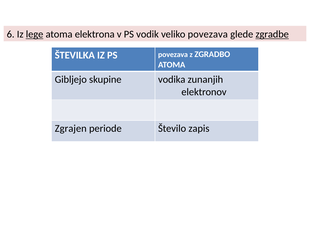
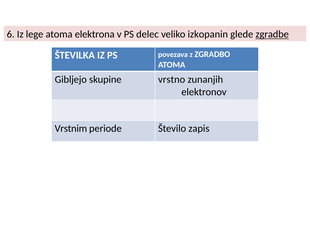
lege underline: present -> none (35, 34)
vodik: vodik -> delec (147, 34)
veliko povezava: povezava -> izkopanin (208, 34)
vodika: vodika -> vrstno (172, 80)
Zgrajen: Zgrajen -> Vrstnim (71, 129)
